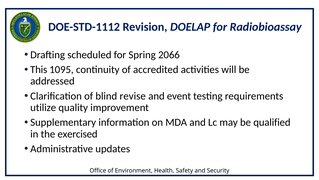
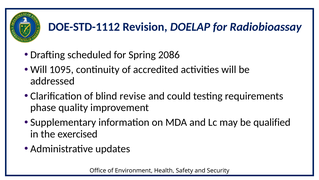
2066: 2066 -> 2086 (169, 55)
This: This -> Will (39, 69)
event: event -> could (179, 96)
utilize: utilize -> phase (43, 107)
